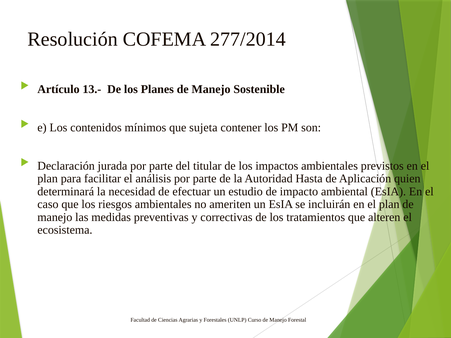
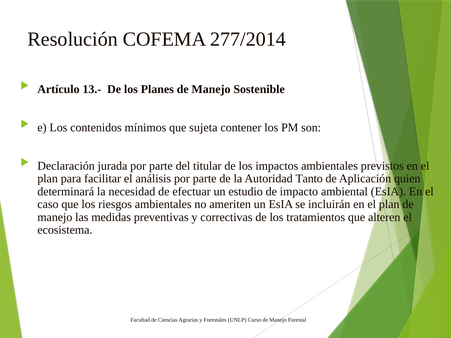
Hasta: Hasta -> Tanto (309, 179)
